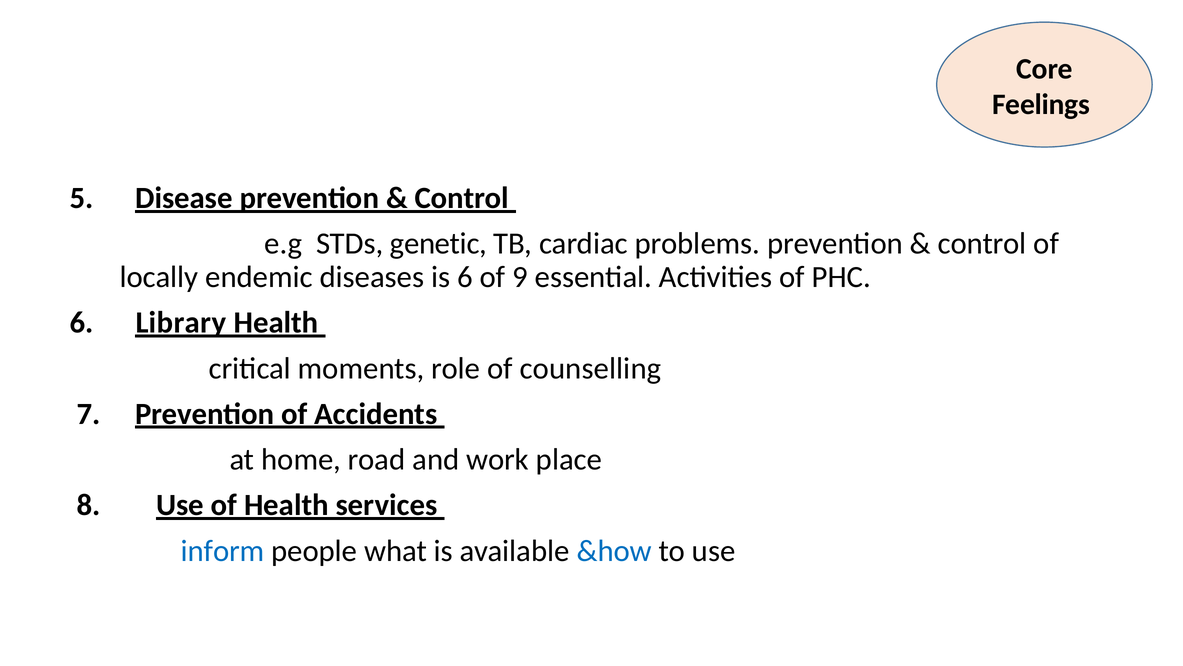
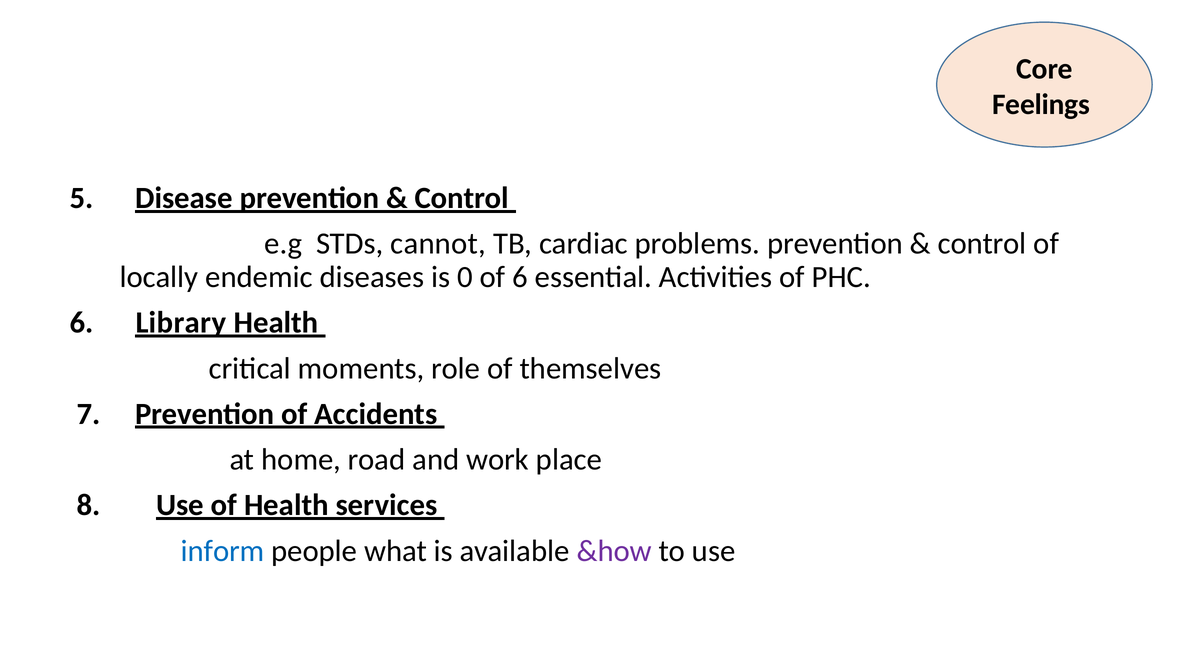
genetic: genetic -> cannot (438, 244)
is 6: 6 -> 0 (465, 277)
of 9: 9 -> 6 (520, 277)
counselling: counselling -> themselves (591, 368)
&how colour: blue -> purple (614, 550)
